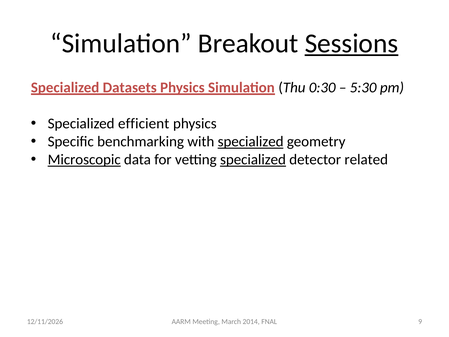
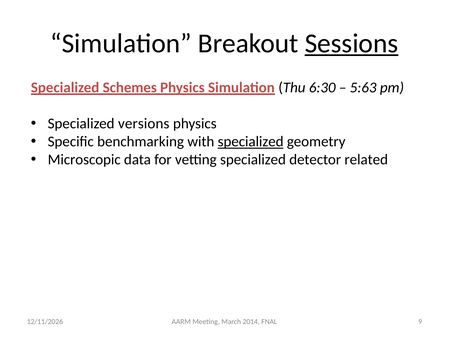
Datasets: Datasets -> Schemes (130, 88)
0:30: 0:30 -> 6:30 (322, 88)
5:30: 5:30 -> 5:63 (363, 88)
efficient: efficient -> versions (144, 124)
Microscopic underline: present -> none (84, 159)
specialized underline: present -> none (253, 159)
